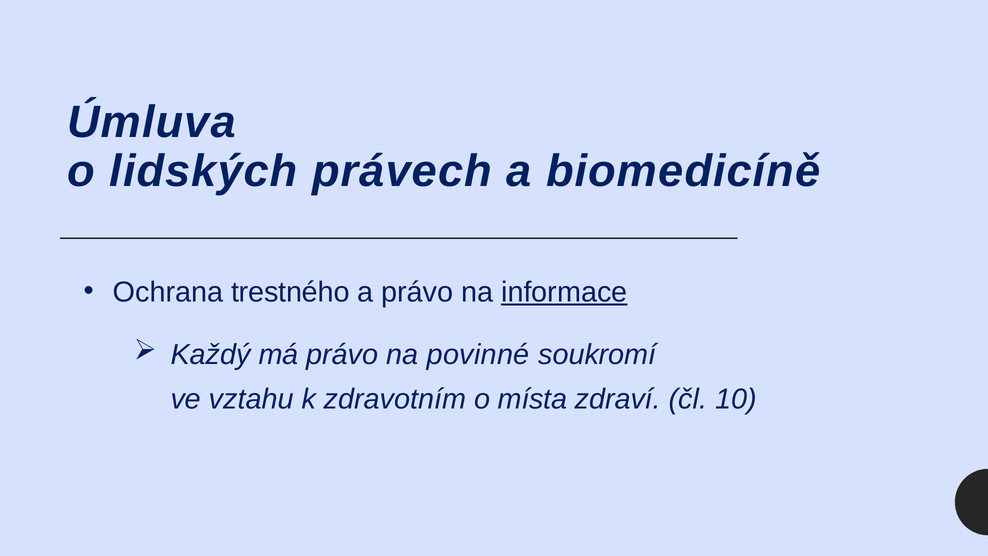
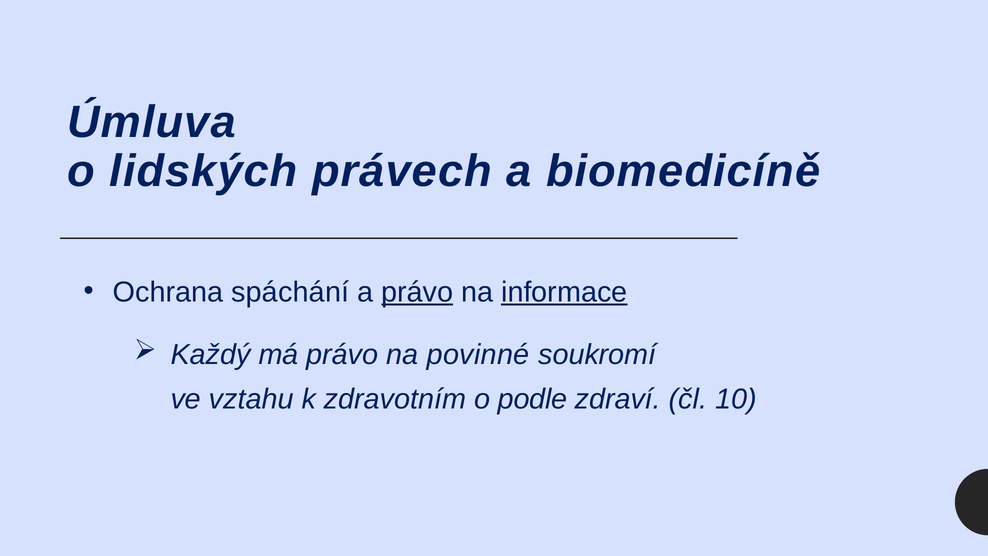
trestného: trestného -> spáchání (290, 292)
právo underline: none -> present (417, 292)
místa: místa -> podle (533, 399)
